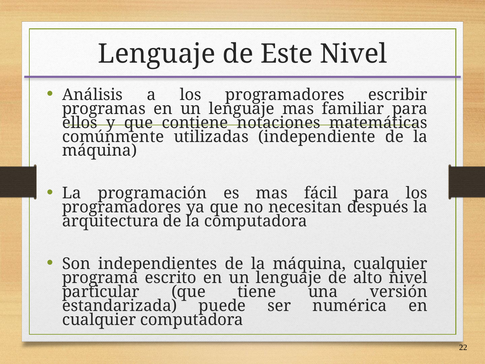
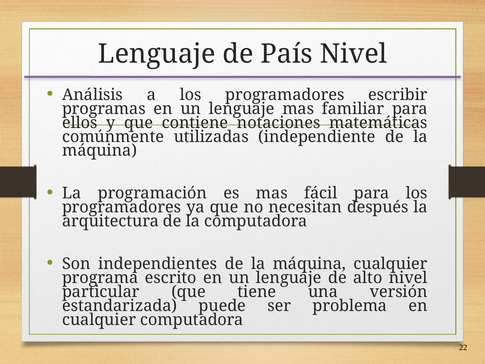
Este: Este -> País (287, 54)
numérica: numérica -> problema (350, 306)
